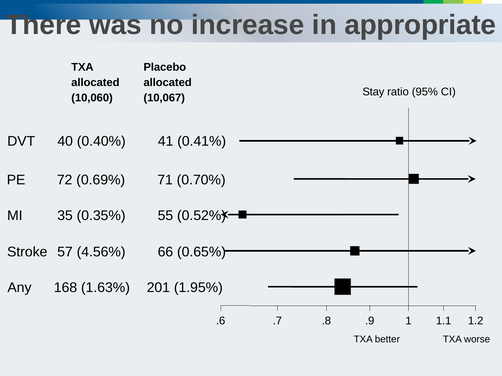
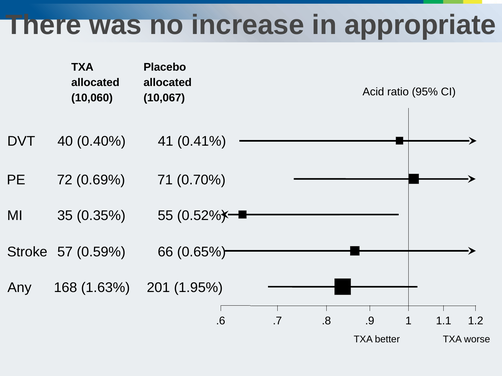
Stay: Stay -> Acid (373, 92)
4.56%: 4.56% -> 0.59% (101, 252)
